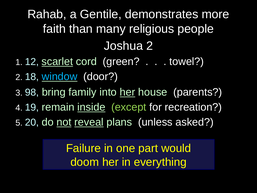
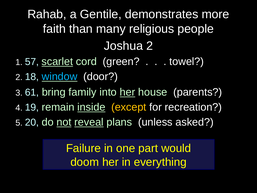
12: 12 -> 57 (32, 62)
98: 98 -> 61 (32, 92)
except colour: light green -> yellow (129, 107)
